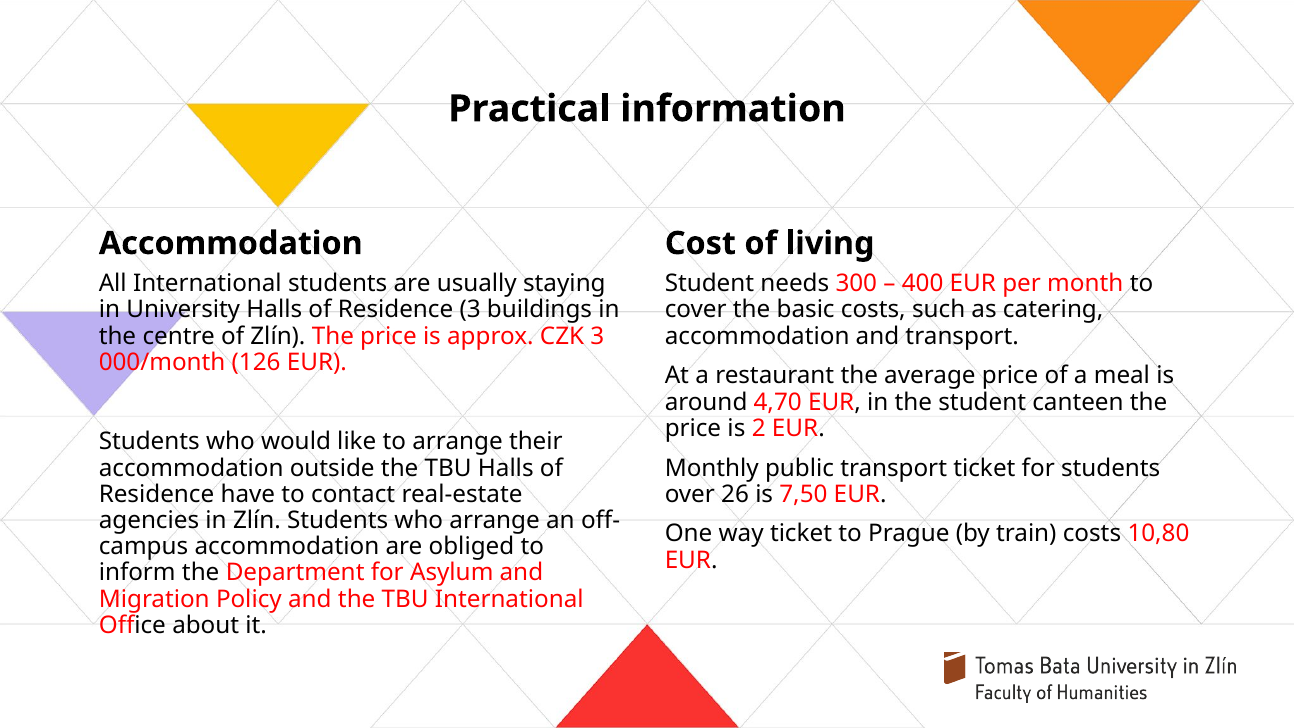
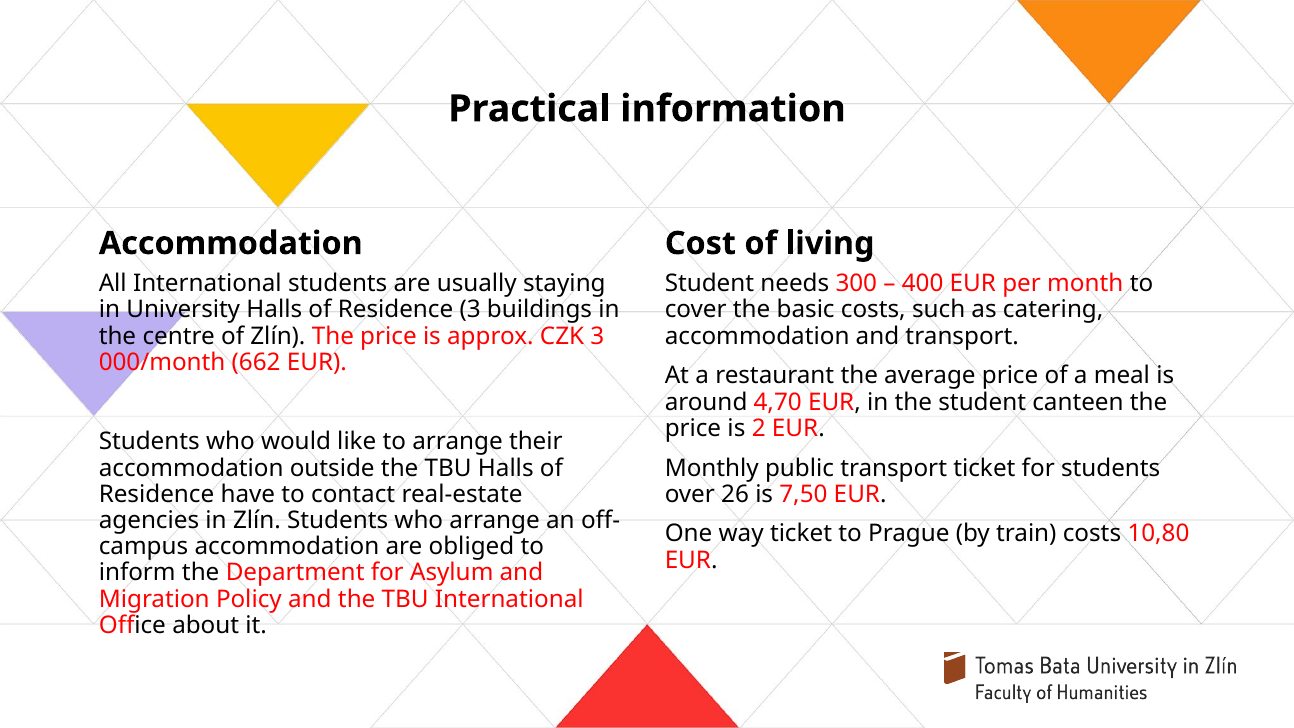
126: 126 -> 662 (256, 362)
